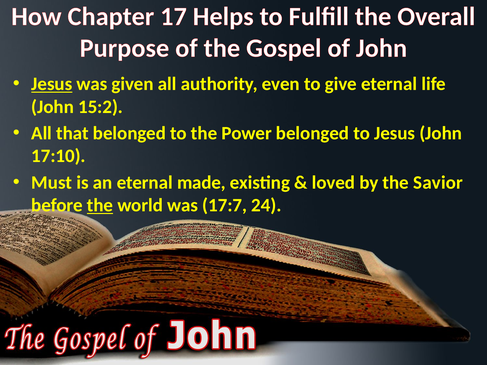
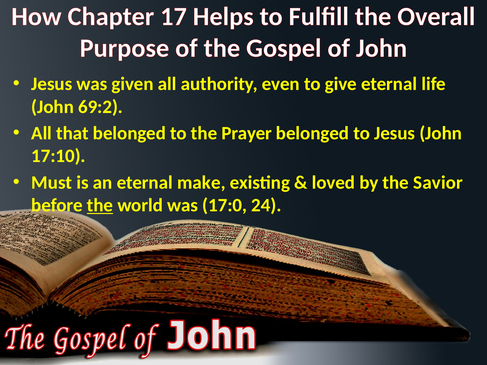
Jesus underline: present -> none (52, 84)
15:2: 15:2 -> 69:2 (101, 107)
Power: Power -> Prayer (247, 133)
made: made -> make (201, 183)
17:7: 17:7 -> 17:0 (225, 205)
